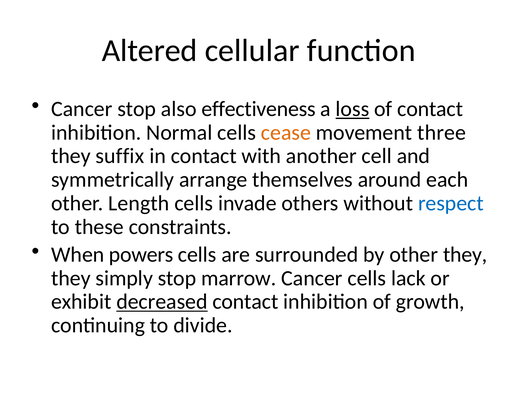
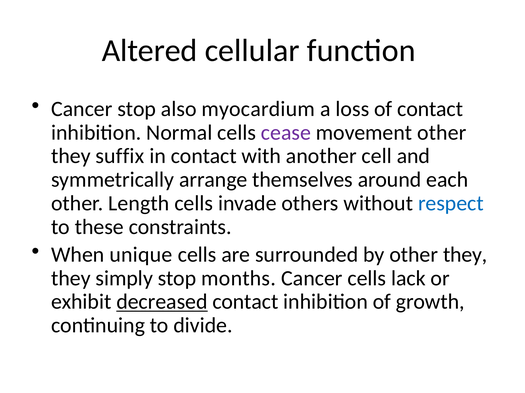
effectiveness: effectiveness -> myocardium (258, 109)
loss underline: present -> none (352, 109)
cease colour: orange -> purple (286, 133)
movement three: three -> other (442, 133)
powers: powers -> unique (141, 255)
marrow: marrow -> months (239, 279)
